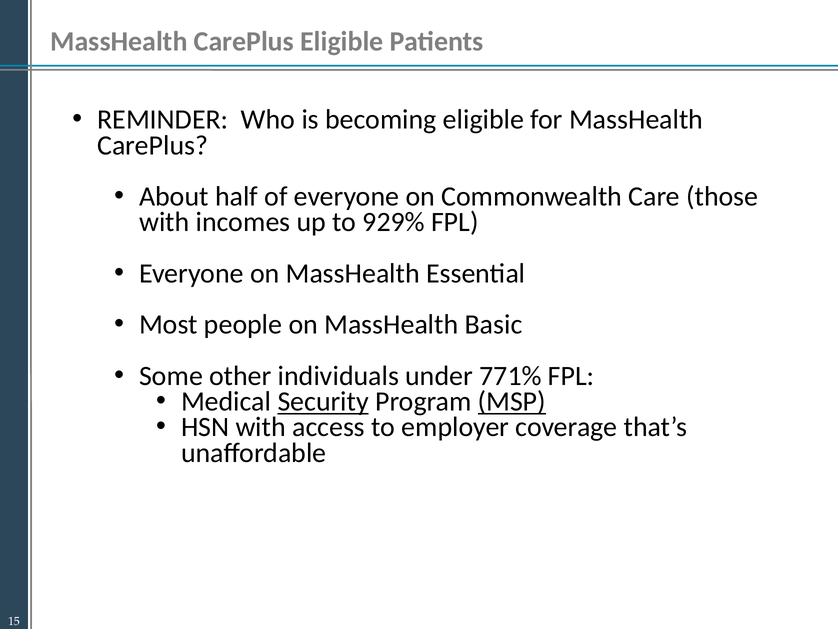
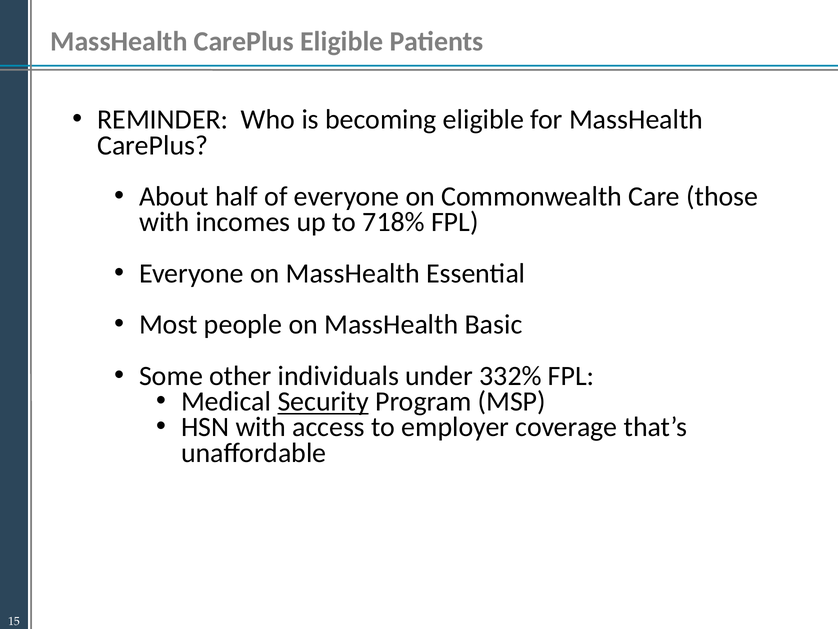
929%: 929% -> 718% (394, 222)
771%: 771% -> 332% (510, 376)
MSP underline: present -> none (512, 401)
